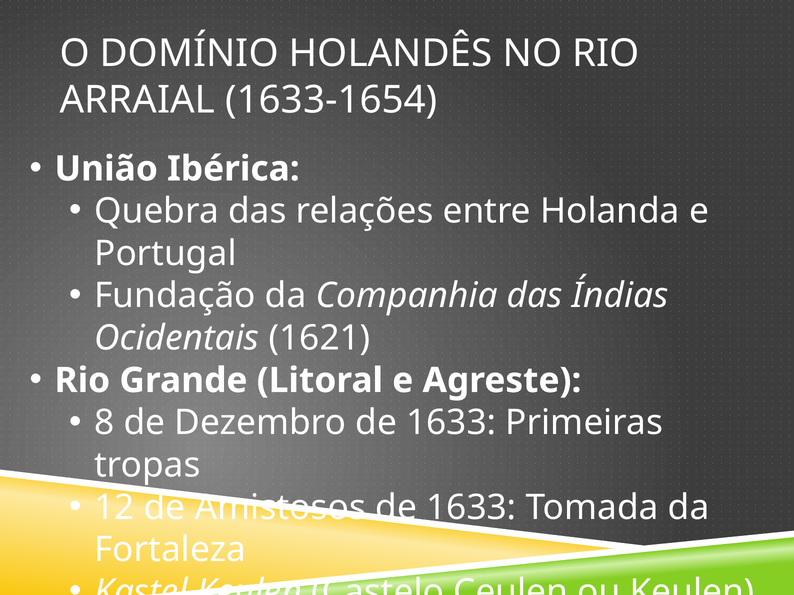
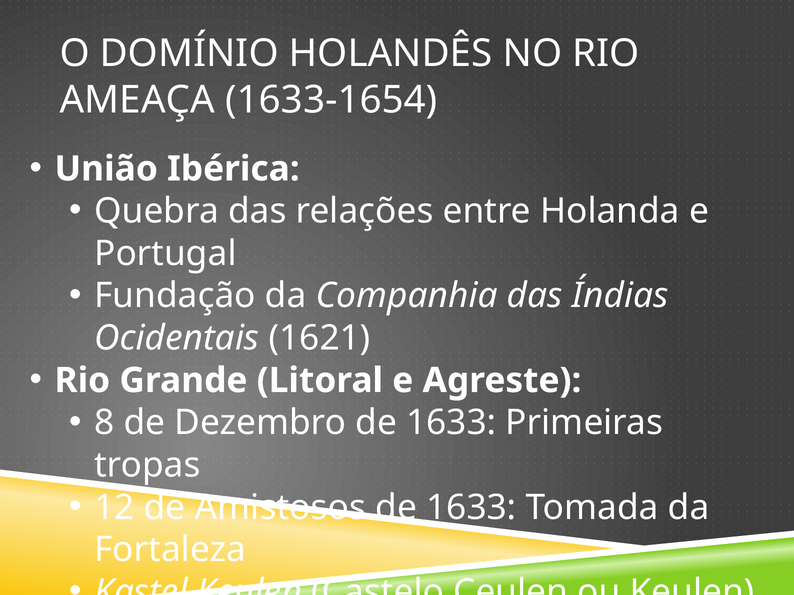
ARRAIAL: ARRAIAL -> AMEAÇA (137, 100)
